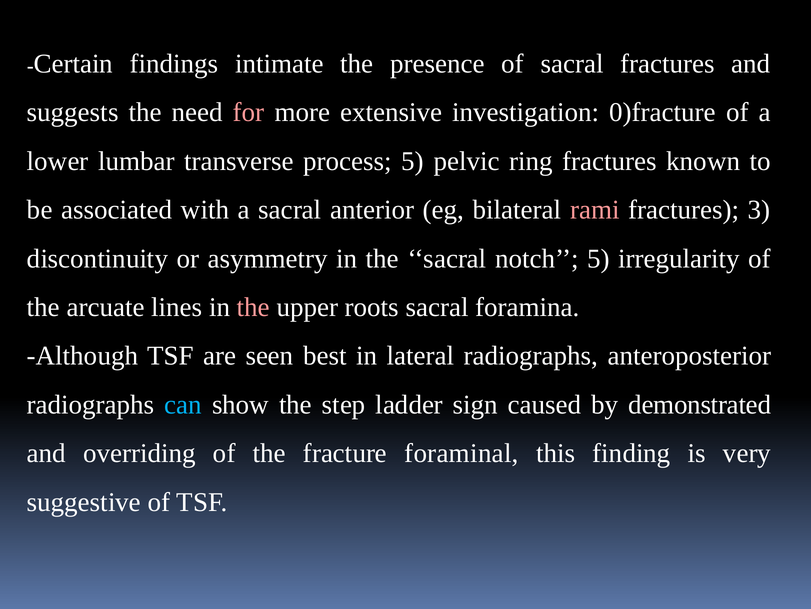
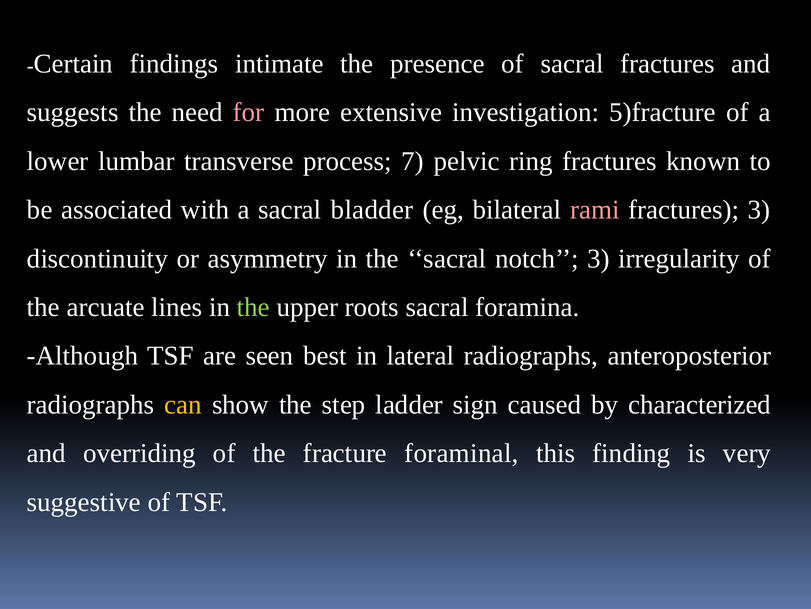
0)fracture: 0)fracture -> 5)fracture (663, 112)
process 5: 5 -> 7 (413, 161)
anterior: anterior -> bladder (372, 210)
notch 5: 5 -> 3 (598, 258)
the colour: pink -> light green (253, 307)
can colour: light blue -> yellow (183, 404)
demonstrated: demonstrated -> characterized (700, 404)
